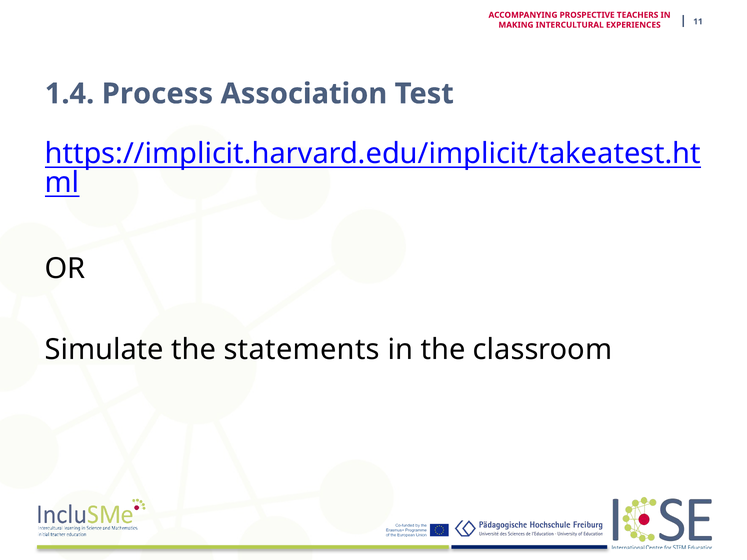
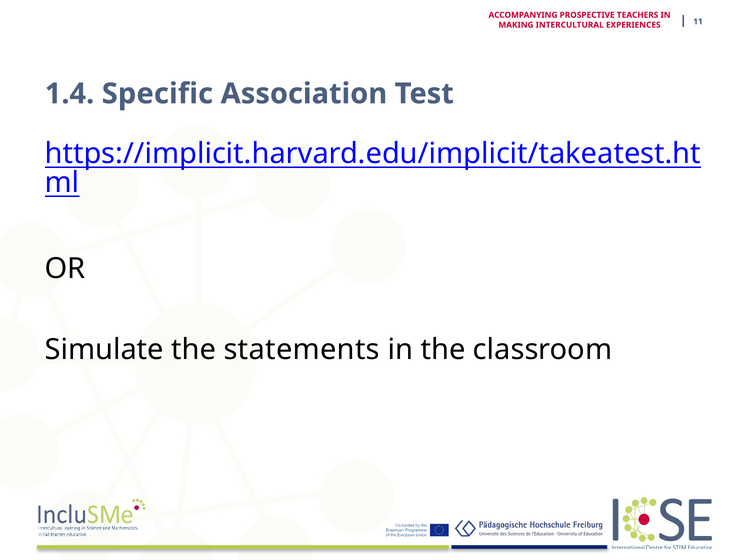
Process: Process -> Specific (157, 94)
